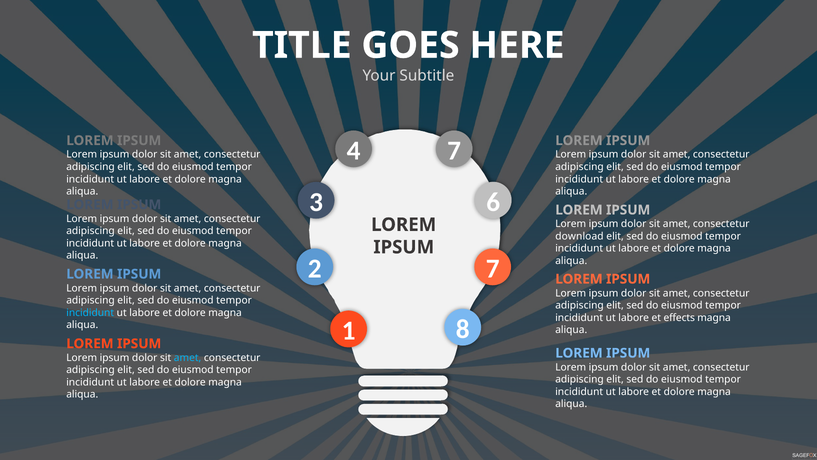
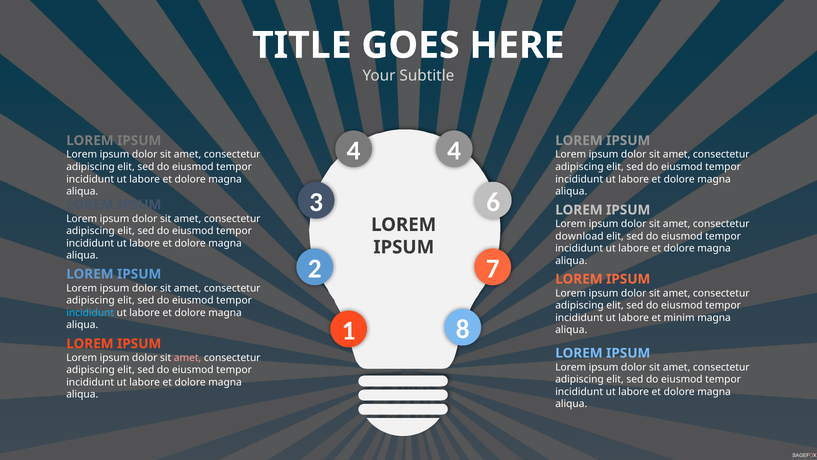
4 7: 7 -> 4 (454, 151)
effects: effects -> minim (679, 317)
amet colour: light blue -> pink (188, 357)
